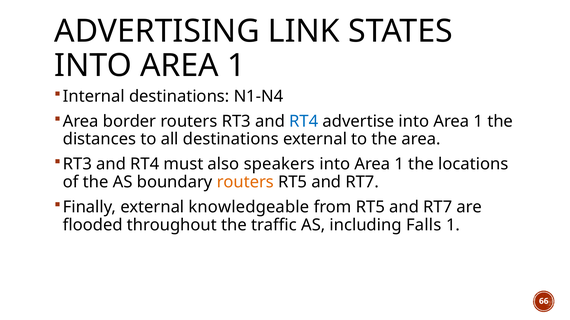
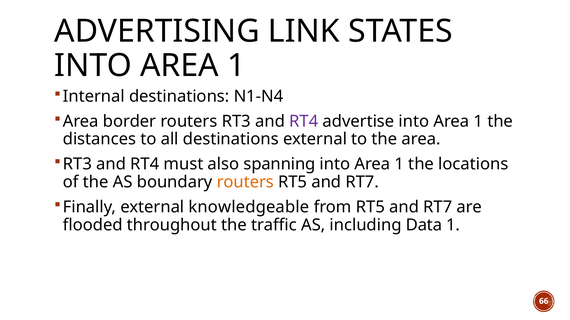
RT4 colour: blue -> purple (304, 122)
speakers: speakers -> spanning (279, 165)
Falls: Falls -> Data (424, 225)
